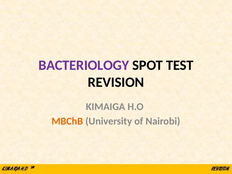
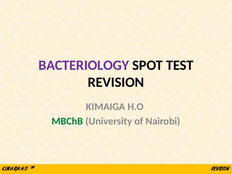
MBChB colour: orange -> green (67, 121)
